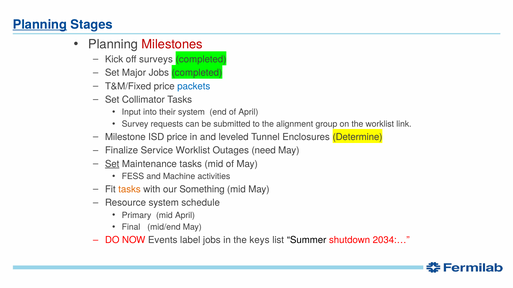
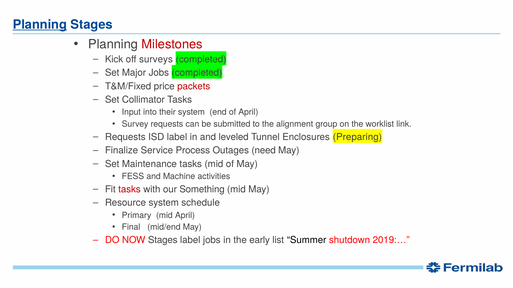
packets colour: blue -> red (194, 86)
Milestone: Milestone -> Requests (125, 137)
ISD price: price -> label (177, 137)
Determine: Determine -> Preparing (357, 137)
Service Worklist: Worklist -> Process (193, 151)
Set underline: present -> none (112, 164)
tasks colour: orange -> red (130, 190)
NOW Events: Events -> Stages (163, 240)
keys: keys -> early (260, 240)
2034:…: 2034:… -> 2019:… (391, 240)
